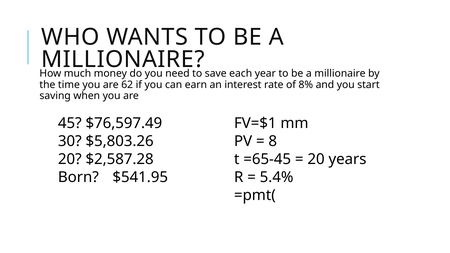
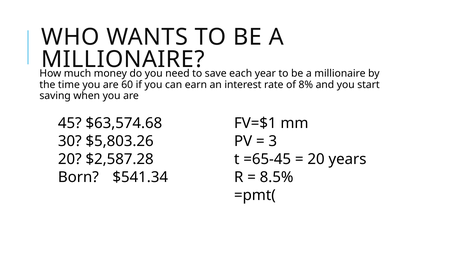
62: 62 -> 60 (127, 85)
$76,597.49: $76,597.49 -> $63,574.68 (124, 123)
8: 8 -> 3 (273, 141)
$541.95: $541.95 -> $541.34 (140, 177)
5.4%: 5.4% -> 8.5% (277, 177)
